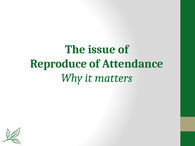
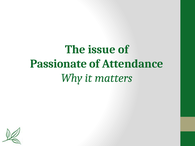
Reproduce: Reproduce -> Passionate (58, 64)
